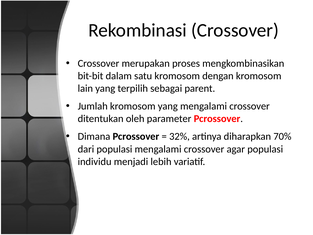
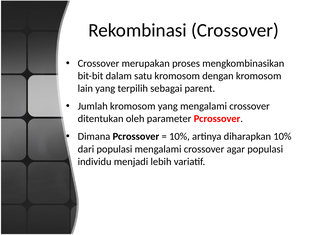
32%: 32% -> 10% (179, 136)
diharapkan 70%: 70% -> 10% (282, 136)
